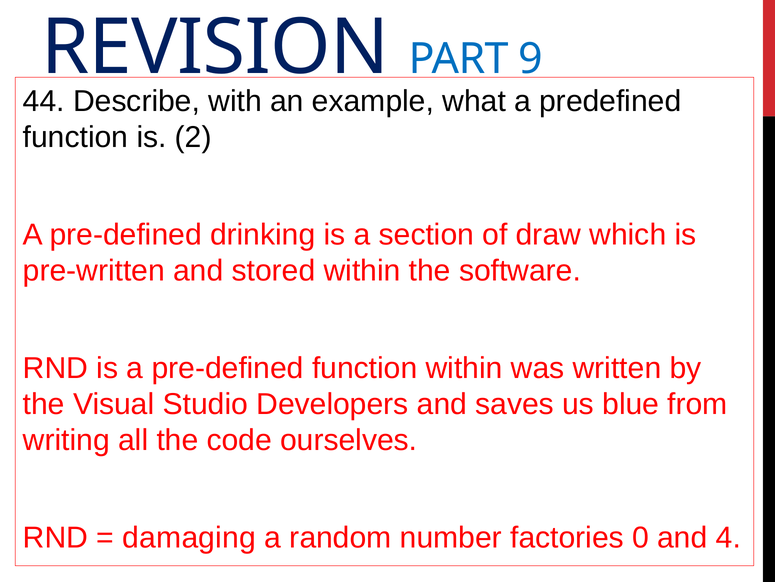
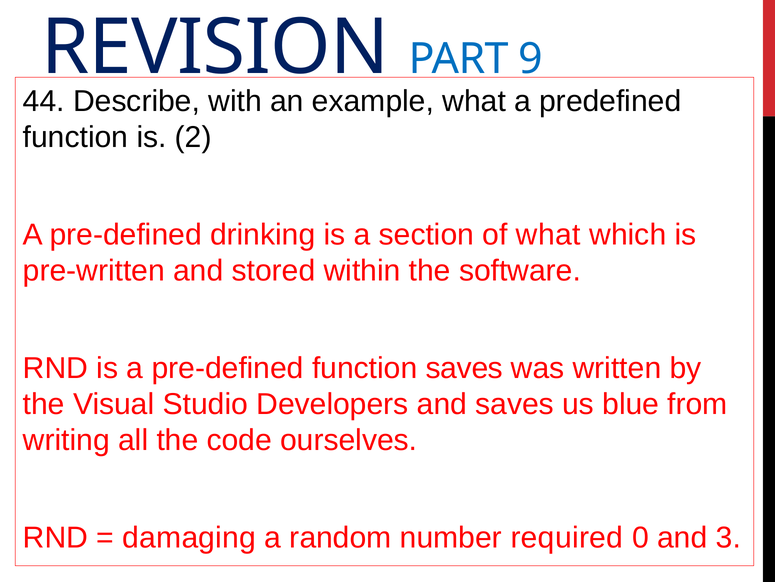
of draw: draw -> what (548, 234)
function within: within -> saves (464, 368)
factories: factories -> required (567, 537)
4: 4 -> 3 (728, 537)
